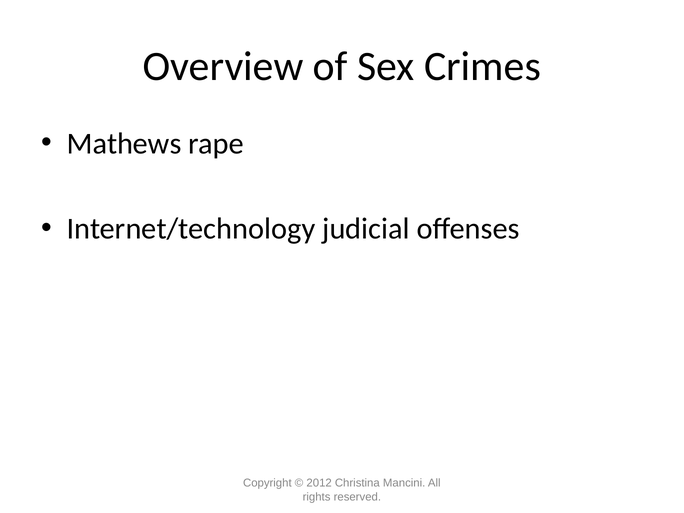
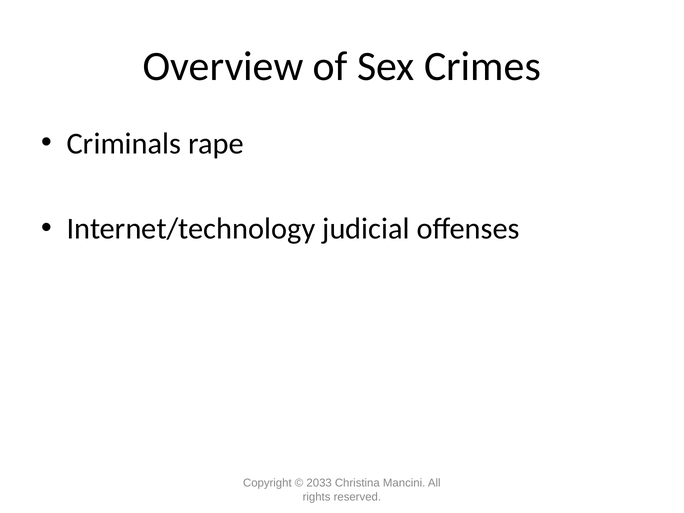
Mathews: Mathews -> Criminals (124, 143)
2012: 2012 -> 2033 (319, 483)
